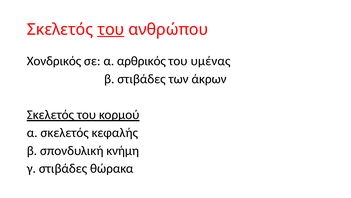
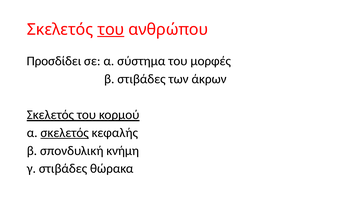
Χονδρικός: Χονδρικός -> Προσδίδει (54, 61)
αρθρικός: αρθρικός -> σύστημα (141, 61)
υμένας: υμένας -> μορφές (211, 61)
σκελετός underline: none -> present (65, 132)
